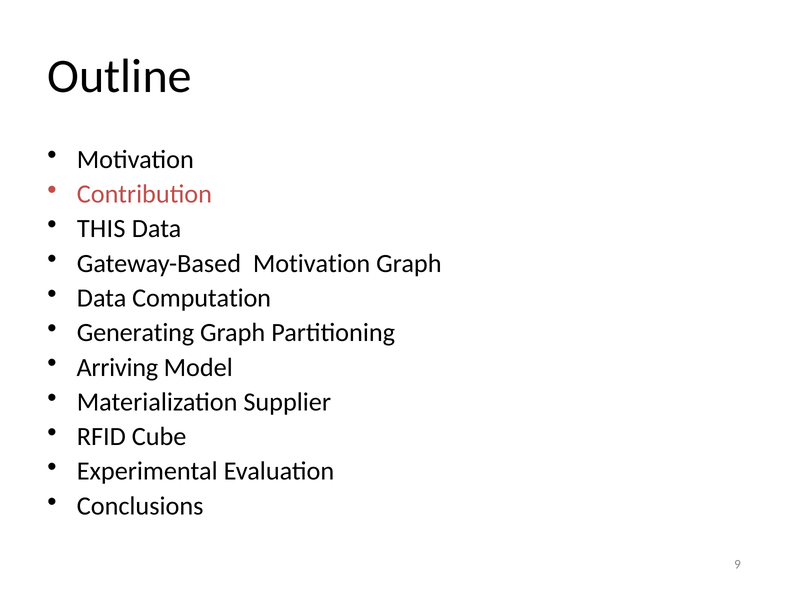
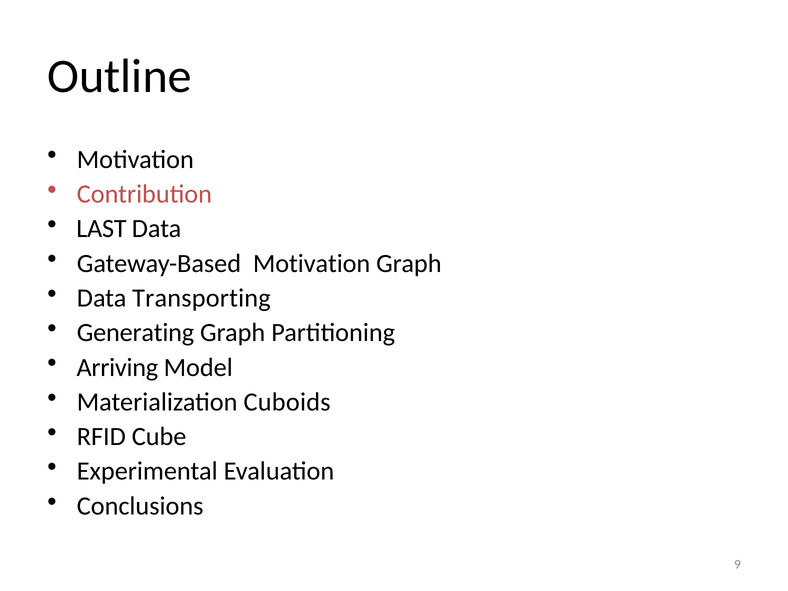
THIS: THIS -> LAST (101, 229)
Computation: Computation -> Transporting (201, 298)
Supplier: Supplier -> Cuboids (287, 402)
